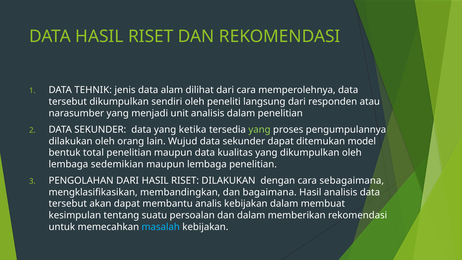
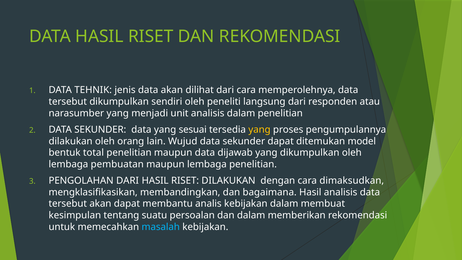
data alam: alam -> akan (172, 90)
ketika: ketika -> sesuai (193, 130)
yang colour: light green -> yellow (259, 130)
kualitas: kualitas -> dijawab (235, 153)
sedemikian: sedemikian -> pembuatan (117, 164)
sebagaimana: sebagaimana -> dimaksudkan (352, 181)
